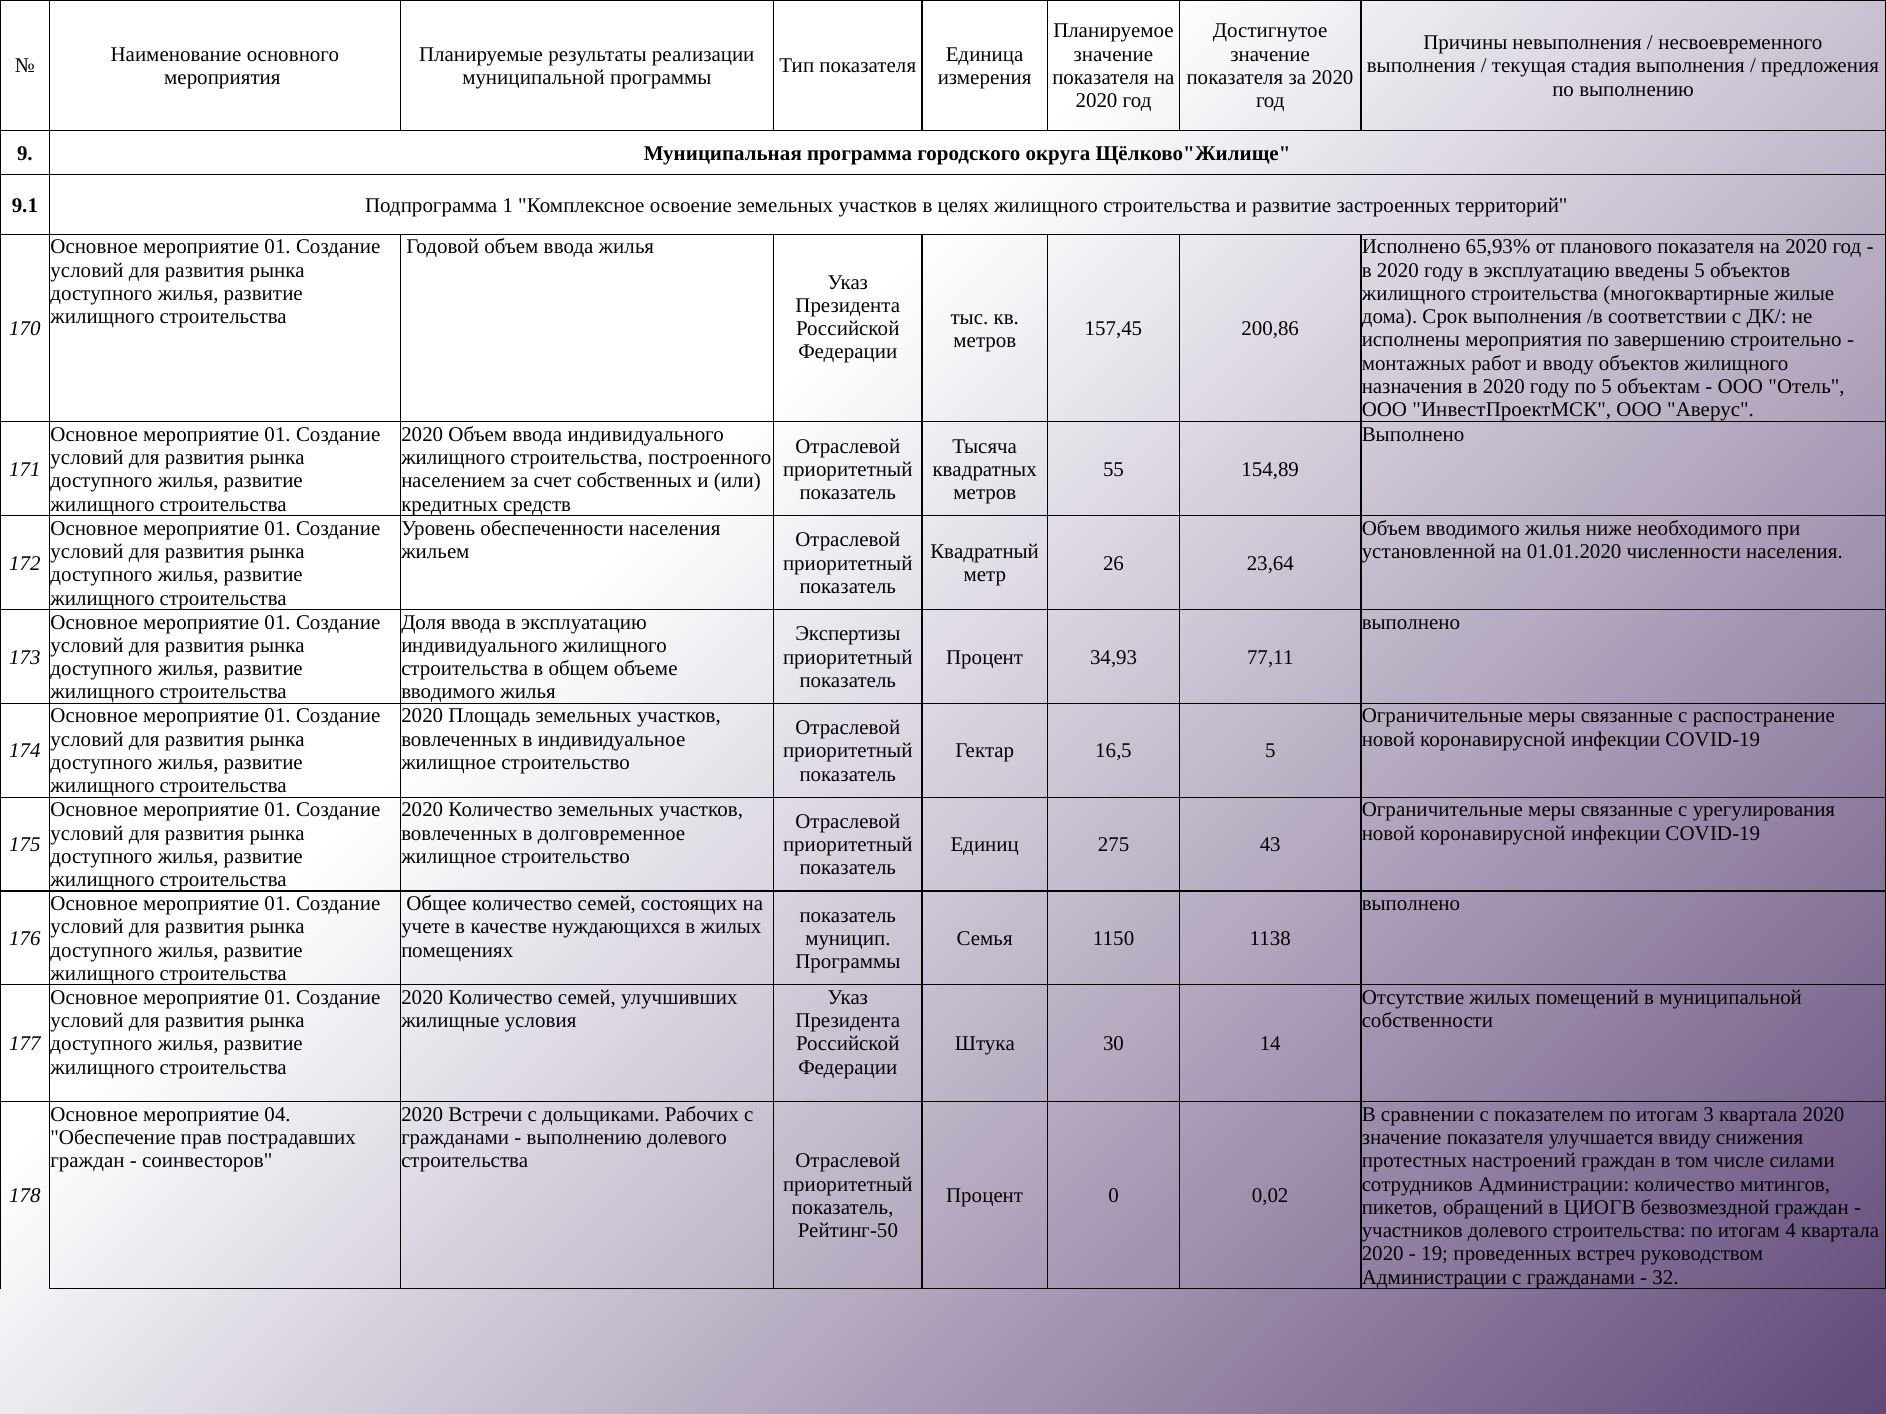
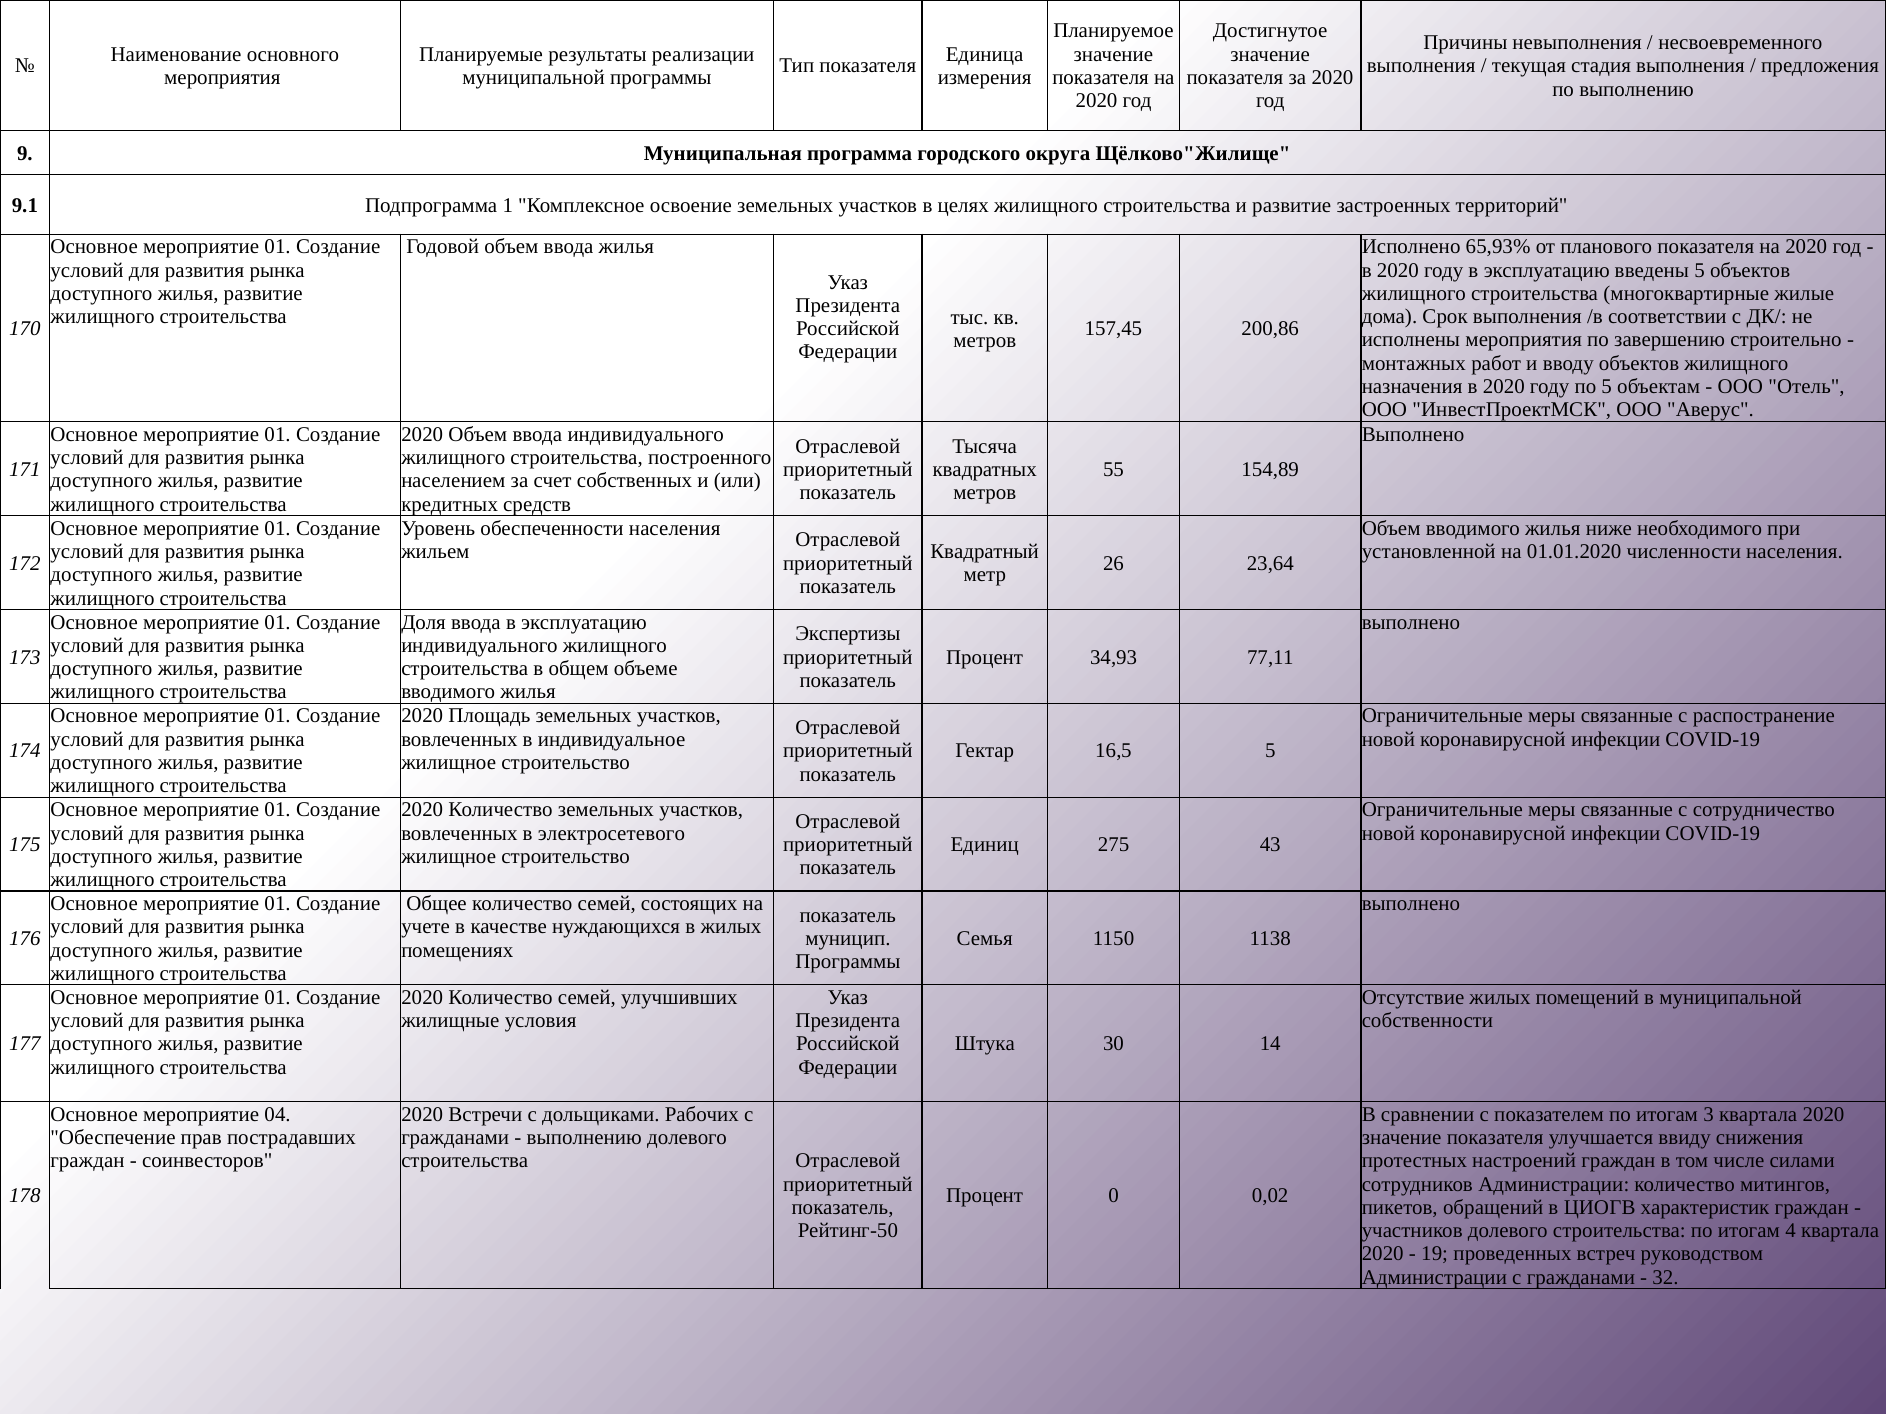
урегулирования: урегулирования -> сотрудничество (1764, 810)
долговременное: долговременное -> электросетевого (611, 833)
безвозмездной: безвозмездной -> характеристик (1705, 1208)
